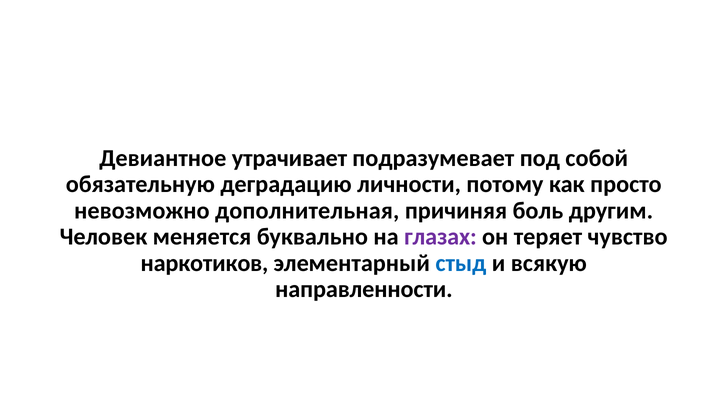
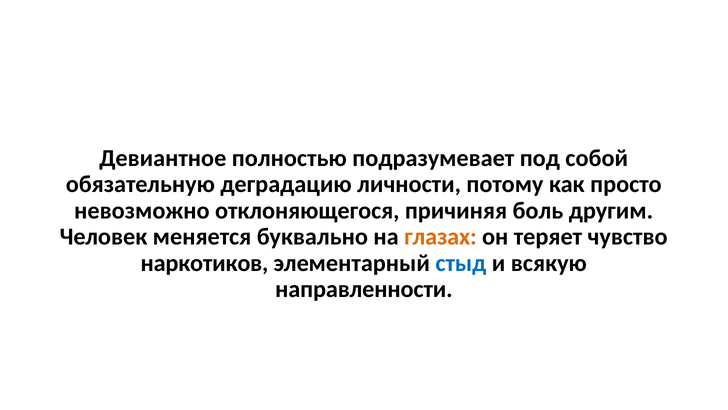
утрачивает: утрачивает -> полностью (289, 158)
дополнительная: дополнительная -> отклоняющегося (307, 210)
глазах colour: purple -> orange (440, 236)
